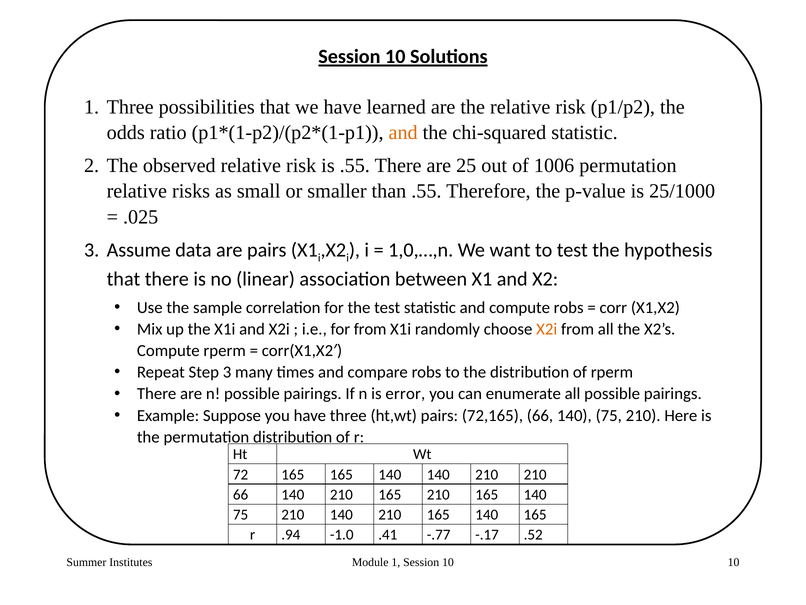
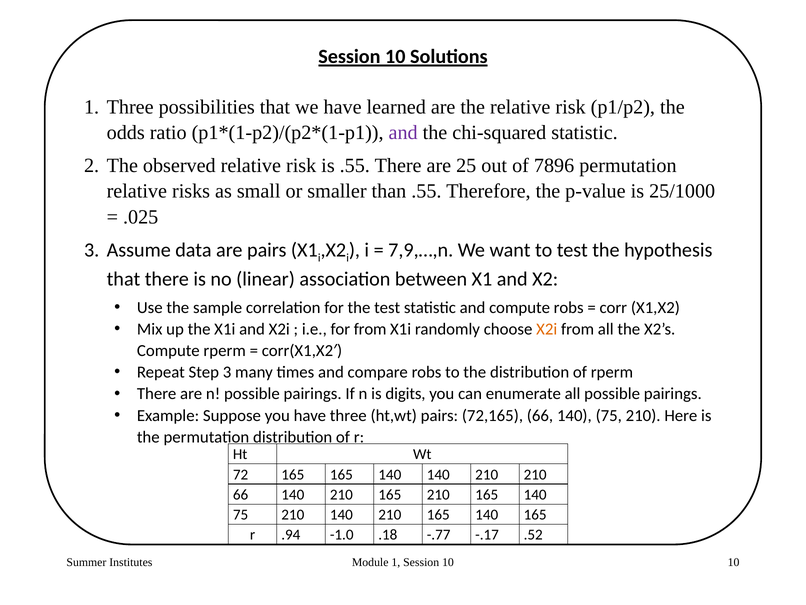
and colour: orange -> purple (403, 133)
1006: 1006 -> 7896 (554, 165)
1,0,…,n: 1,0,…,n -> 7,9,…,n (421, 250)
error: error -> digits (405, 394)
.41: .41 -> .18 (388, 535)
